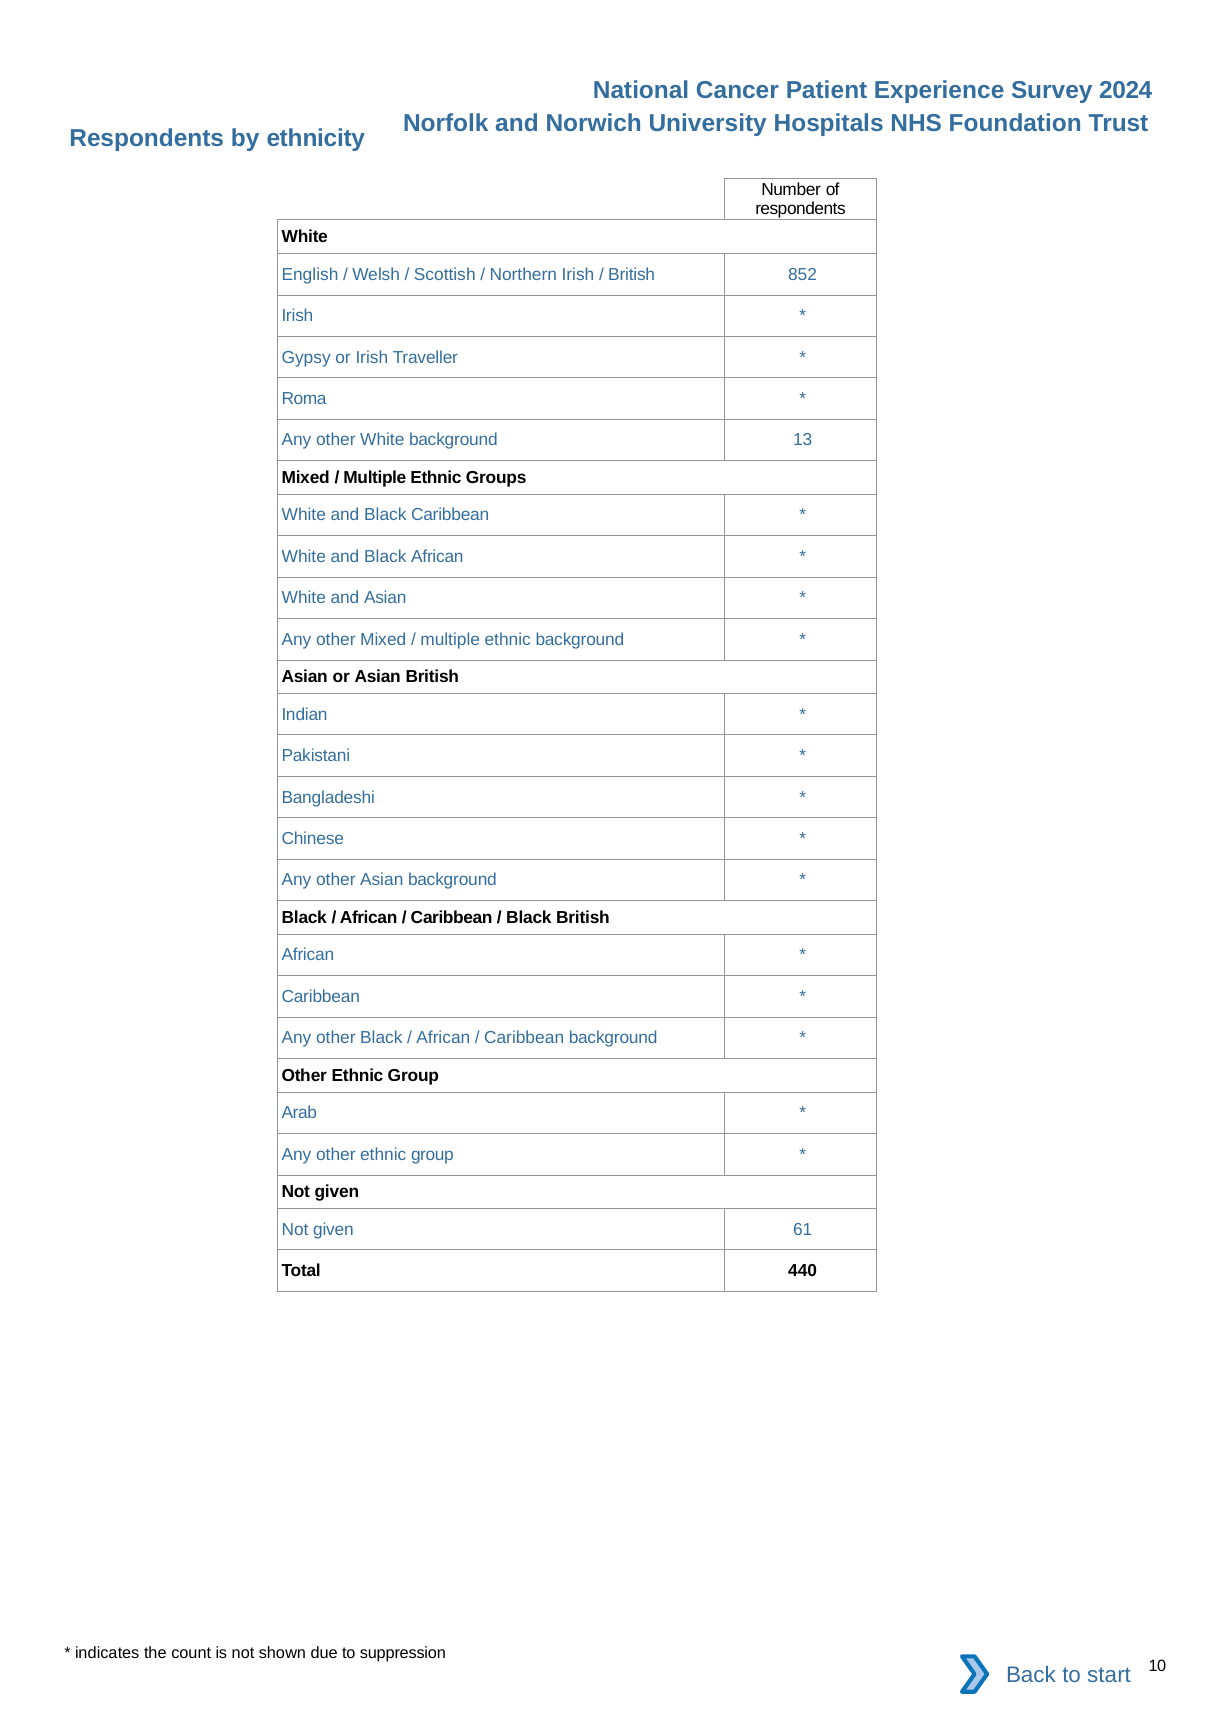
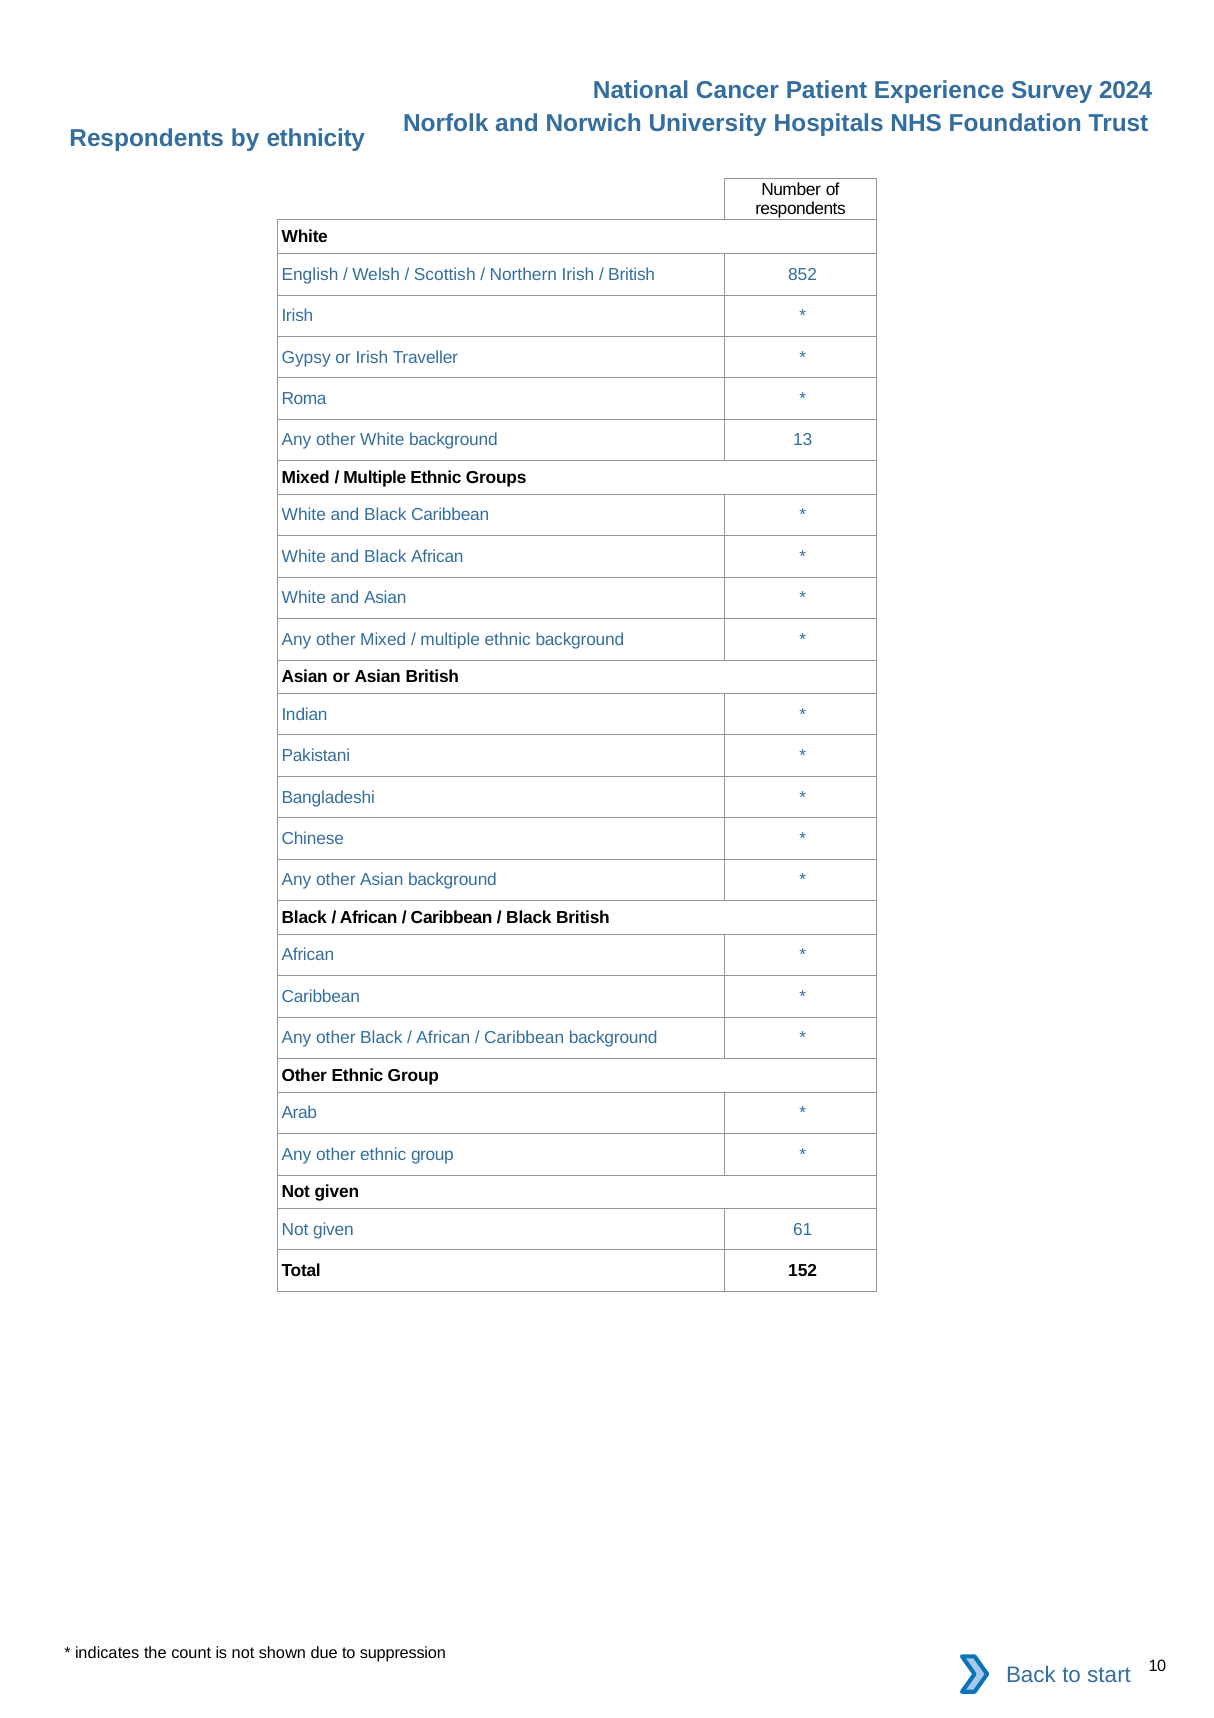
440: 440 -> 152 (803, 1271)
